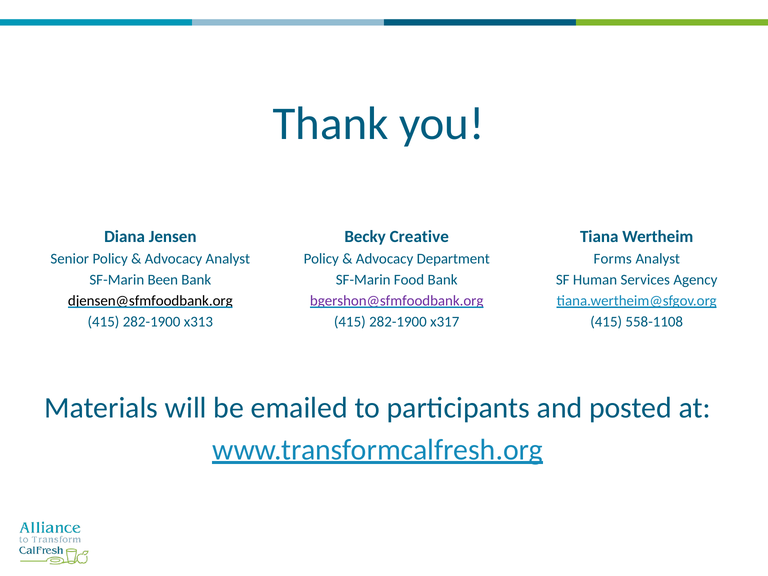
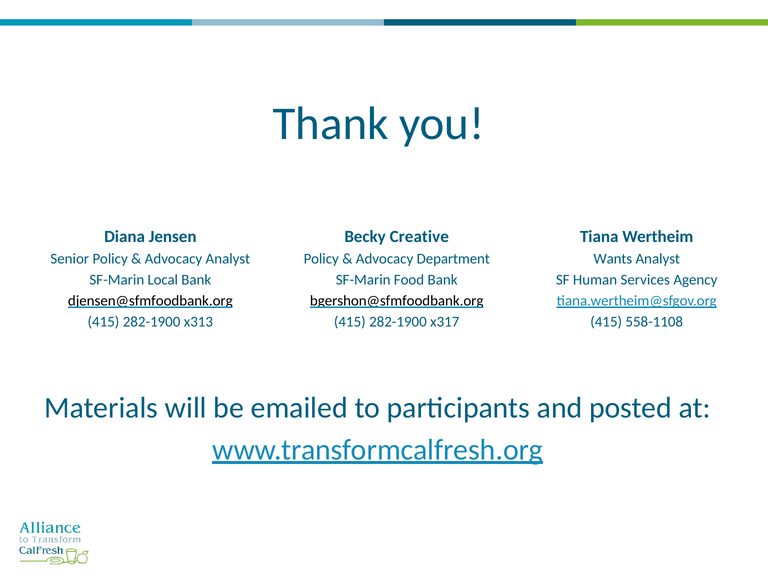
Forms: Forms -> Wants (613, 259)
Been: Been -> Local (163, 280)
bgershon@sfmfoodbank.org colour: purple -> black (397, 301)
